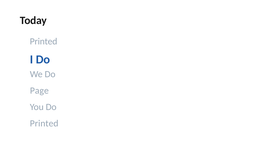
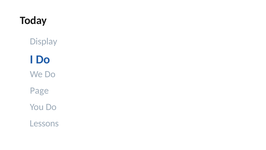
Printed: Printed -> Display (44, 41)
Printed: Printed -> Lessons (44, 123)
